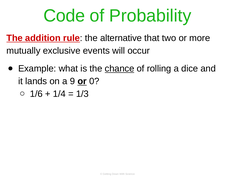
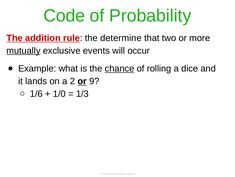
alternative: alternative -> determine (121, 38)
mutually underline: none -> present (23, 50)
9: 9 -> 2 (72, 81)
0: 0 -> 9 (94, 81)
1/4: 1/4 -> 1/0 (59, 94)
